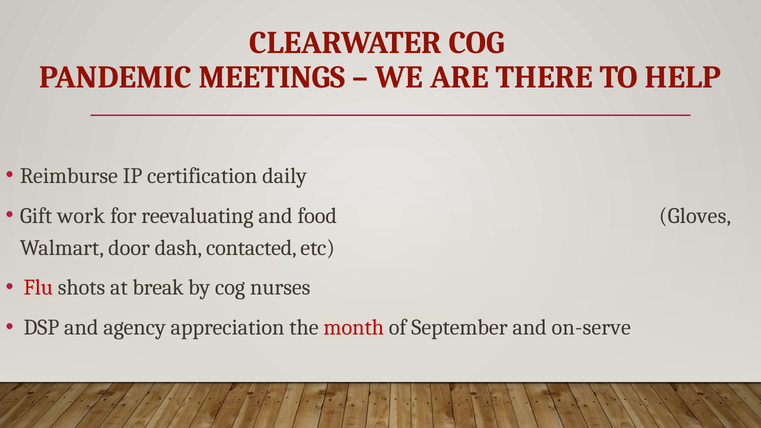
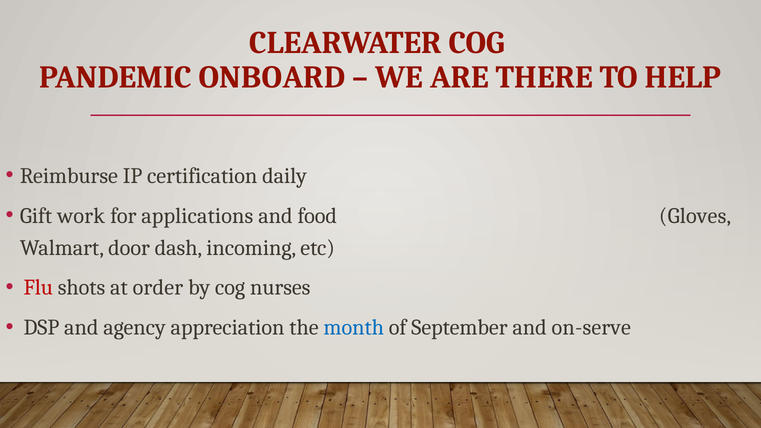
MEETINGS: MEETINGS -> ONBOARD (272, 77)
reevaluating: reevaluating -> applications (197, 216)
contacted: contacted -> incoming (251, 248)
break: break -> order (158, 288)
month colour: red -> blue (354, 328)
